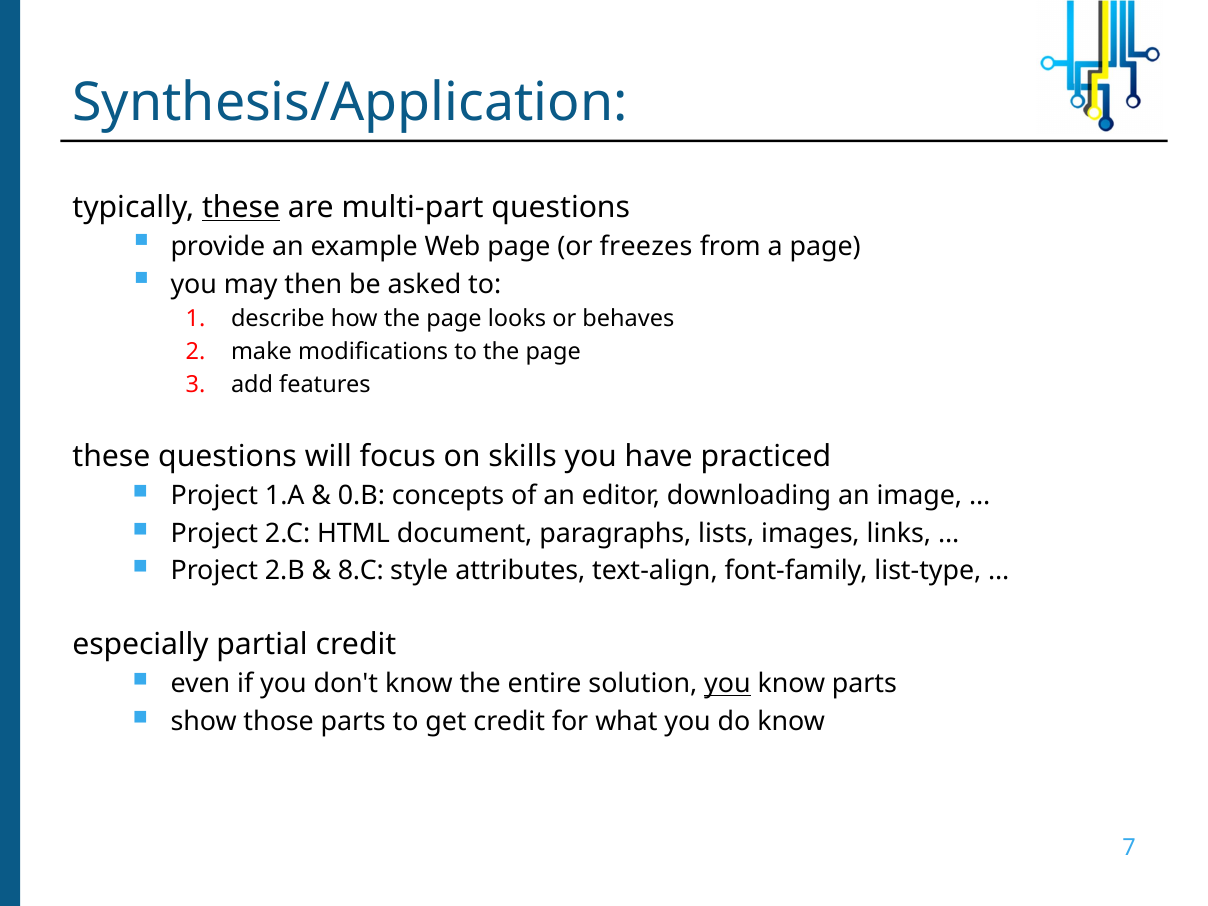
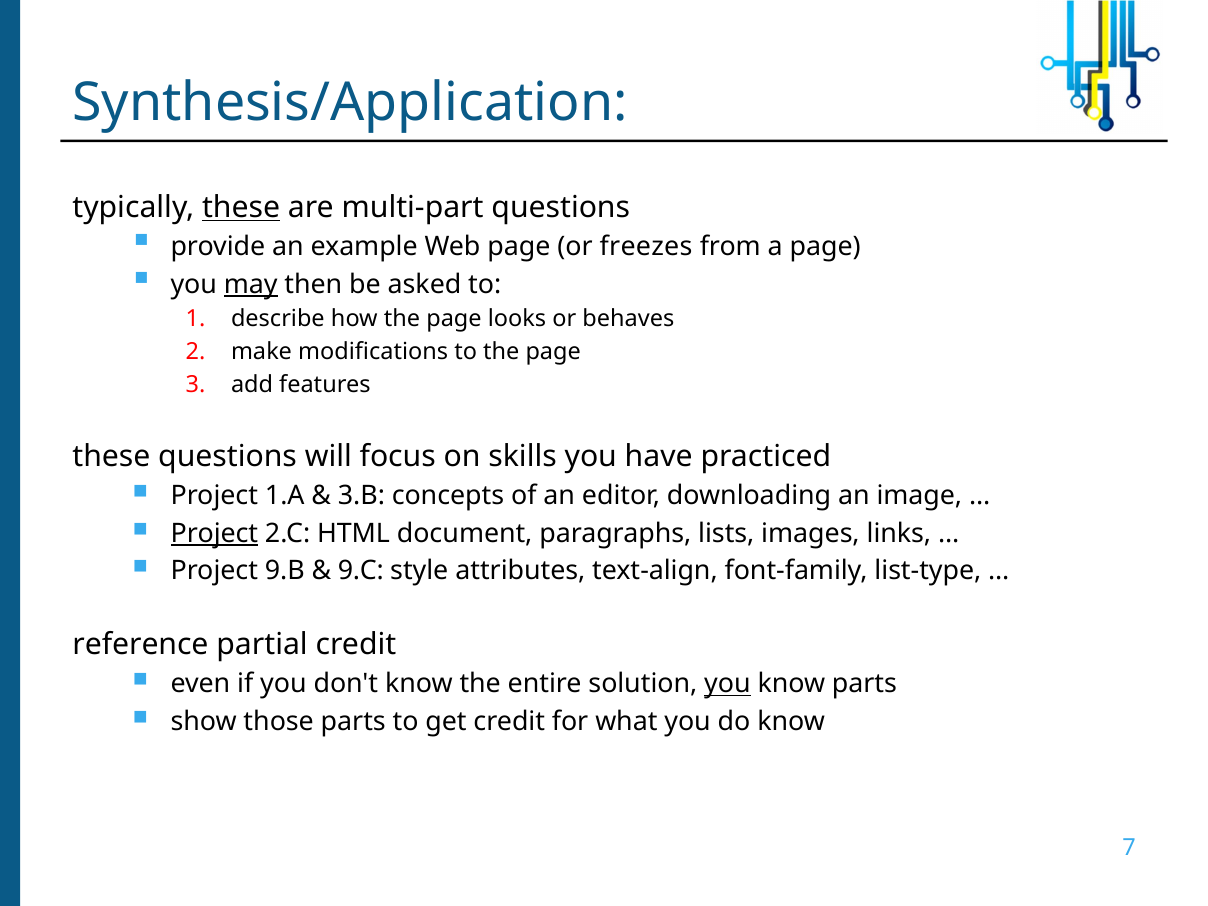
may underline: none -> present (251, 284)
0.B: 0.B -> 3.B (361, 496)
Project underline: none -> present (214, 533)
2.B: 2.B -> 9.B (285, 571)
8.C: 8.C -> 9.C (361, 571)
especially: especially -> reference (140, 644)
